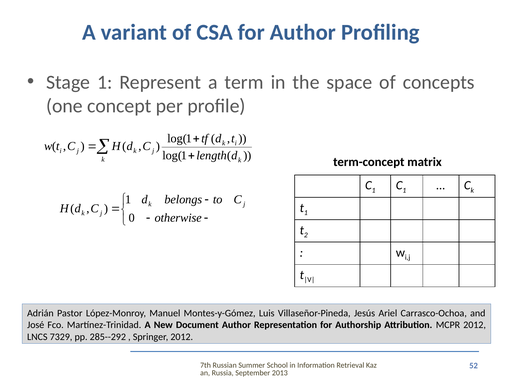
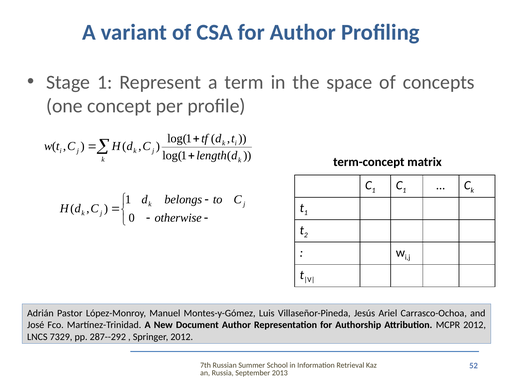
285--292: 285--292 -> 287--292 (108, 337)
